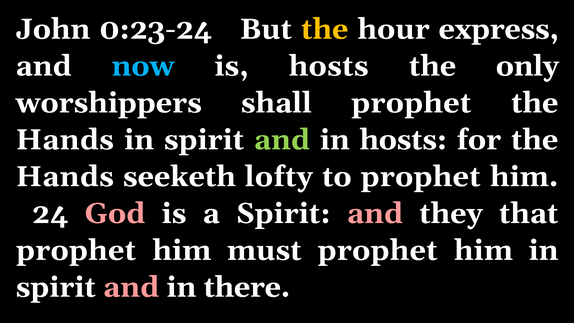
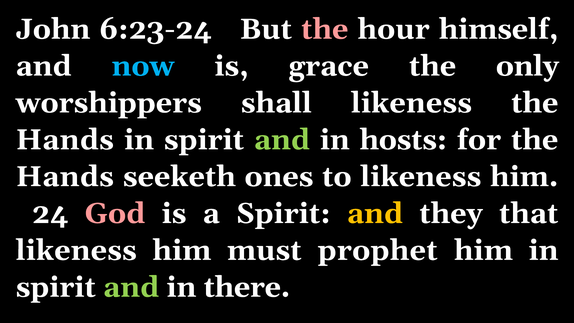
0:23-24: 0:23-24 -> 6:23-24 (156, 29)
the colour: yellow -> pink (325, 29)
express: express -> himself (499, 29)
is hosts: hosts -> grace (329, 66)
shall prophet: prophet -> likeness (411, 103)
lofty: lofty -> ones (279, 177)
to prophet: prophet -> likeness (421, 177)
and colour: pink -> yellow (375, 213)
prophet: prophet -> likeness (76, 250)
and colour: pink -> light green (131, 287)
